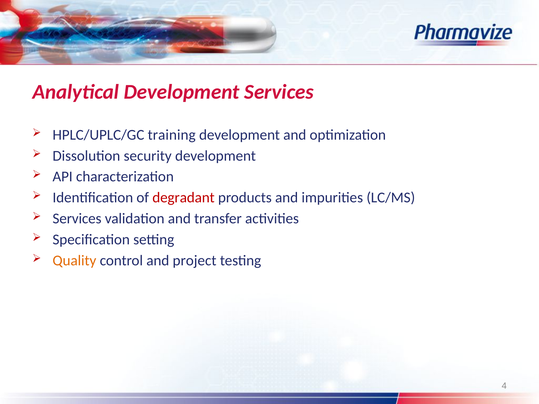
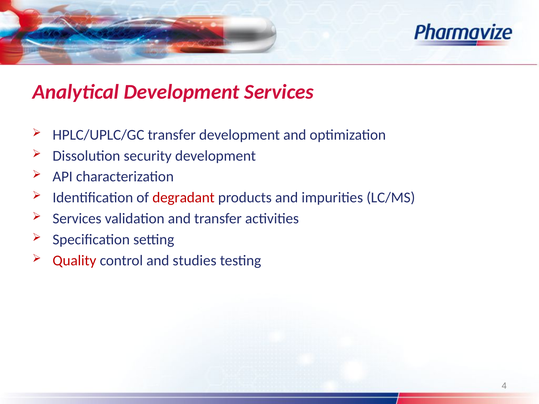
HPLC/UPLC/GC training: training -> transfer (172, 135)
Quality colour: orange -> red (74, 261)
project: project -> studies (195, 261)
